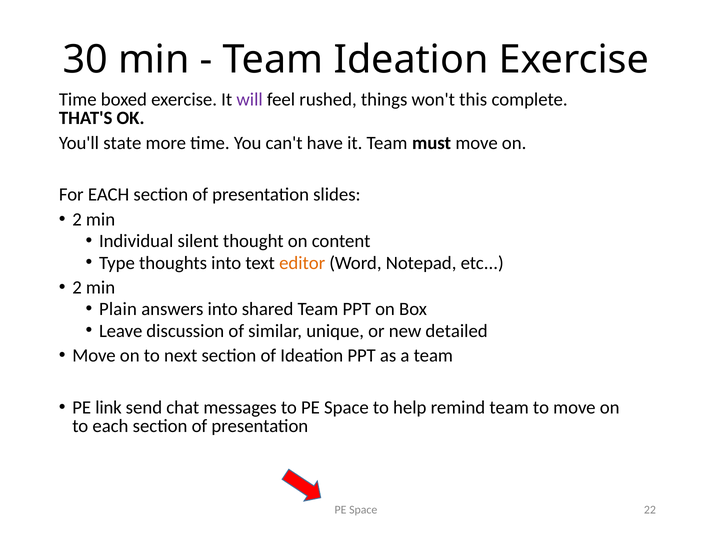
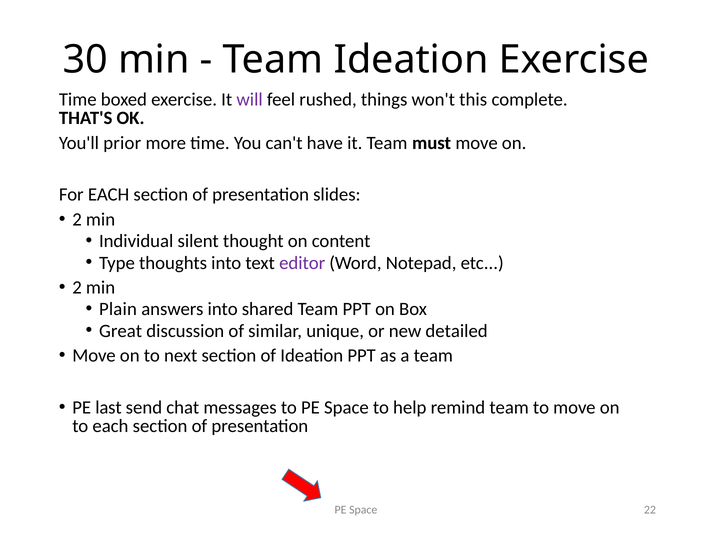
state: state -> prior (122, 143)
editor colour: orange -> purple (302, 263)
Leave: Leave -> Great (121, 331)
link: link -> last (108, 408)
